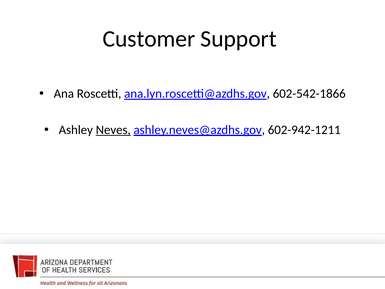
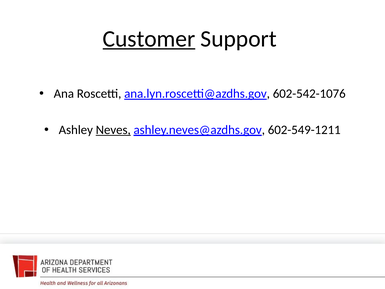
Customer underline: none -> present (149, 39)
602-542-1866: 602-542-1866 -> 602-542-1076 (309, 94)
602-942-1211: 602-942-1211 -> 602-549-1211 (304, 130)
